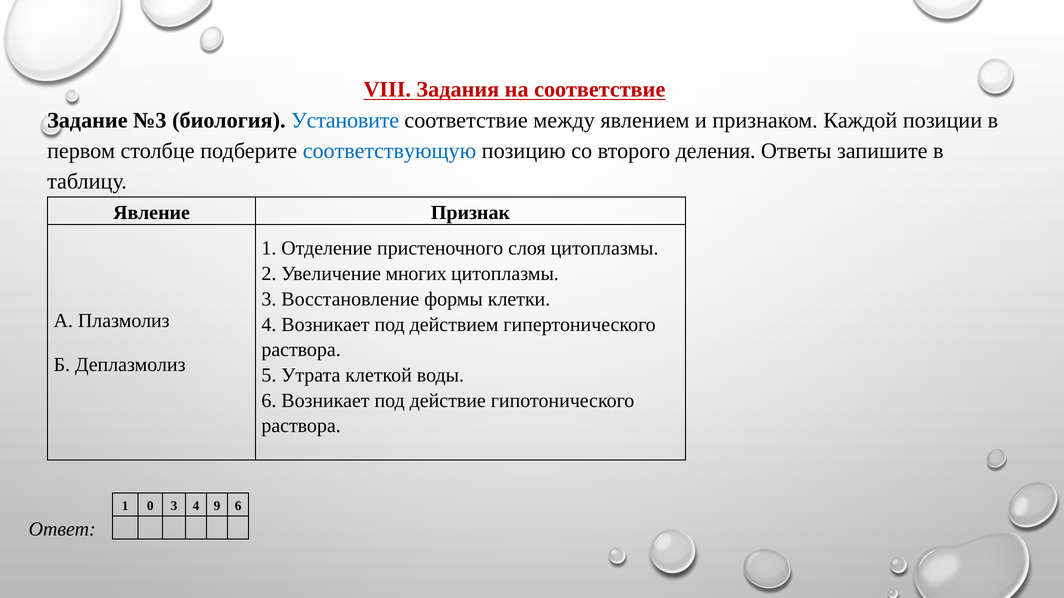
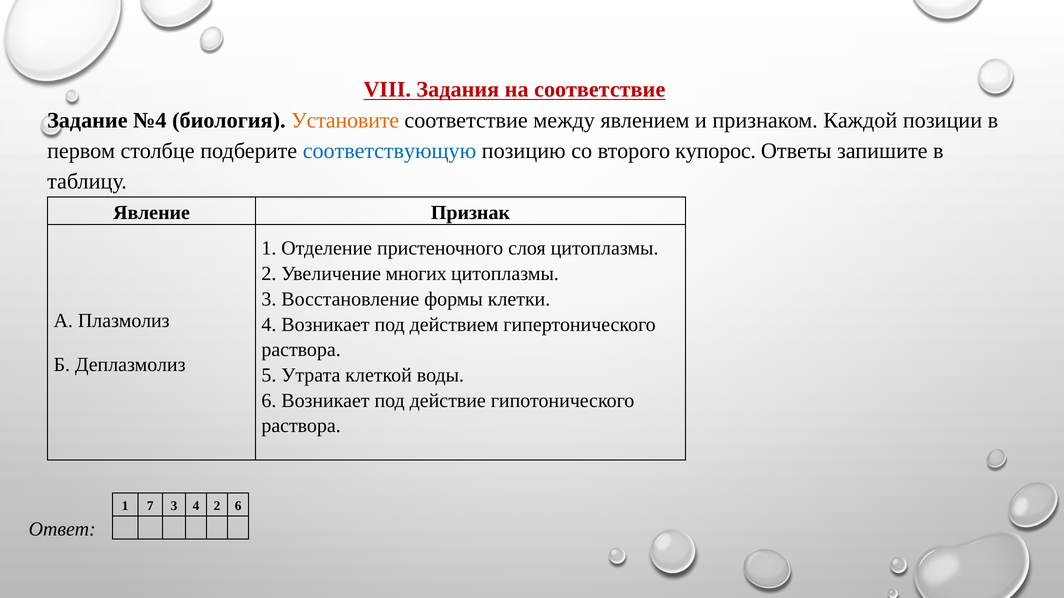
№3: №3 -> №4 (150, 120)
Установите colour: blue -> orange (345, 120)
деления: деления -> купорос (716, 151)
0: 0 -> 7 (150, 506)
4 9: 9 -> 2 (217, 506)
